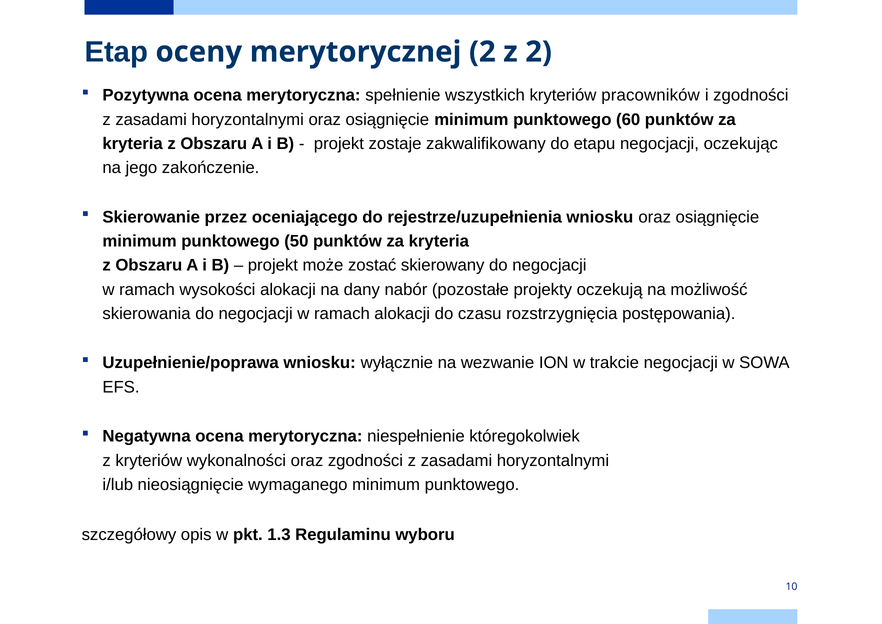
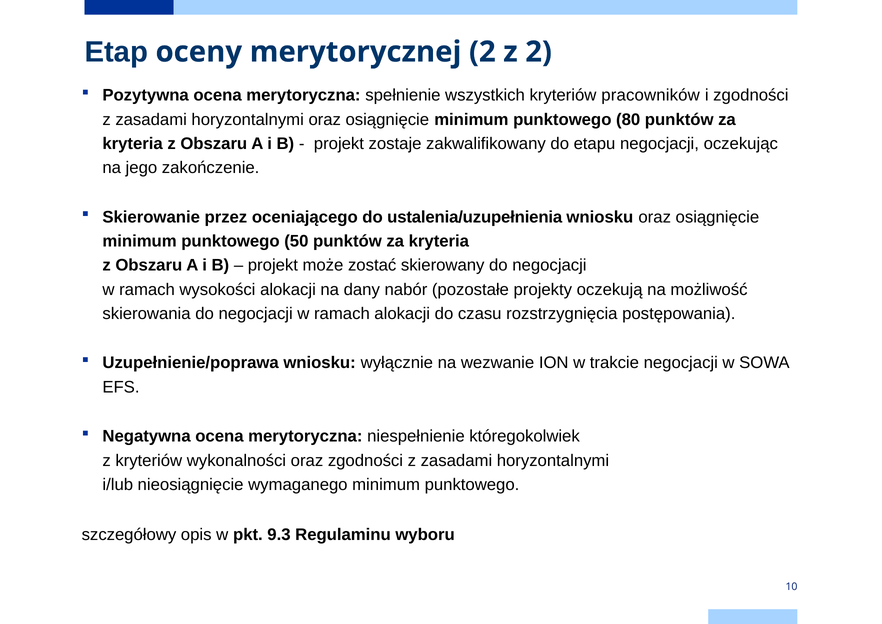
60: 60 -> 80 (628, 120)
rejestrze/uzupełnienia: rejestrze/uzupełnienia -> ustalenia/uzupełnienia (475, 217)
1.3: 1.3 -> 9.3 (279, 535)
